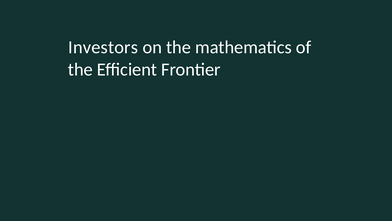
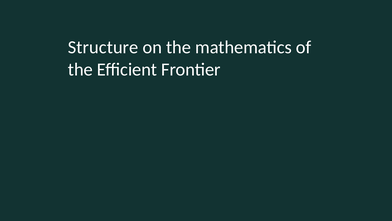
Investors: Investors -> Structure (103, 47)
